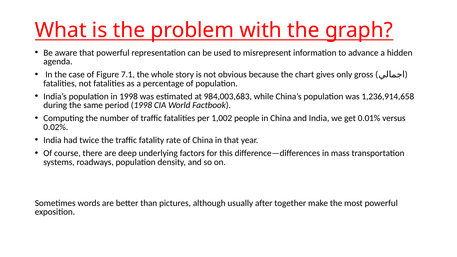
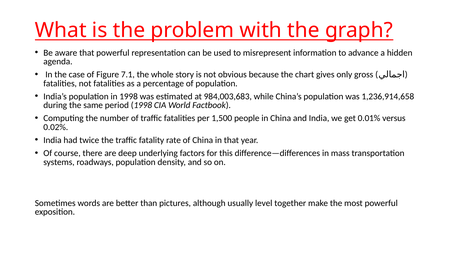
1,002: 1,002 -> 1,500 (222, 118)
after: after -> level (264, 203)
